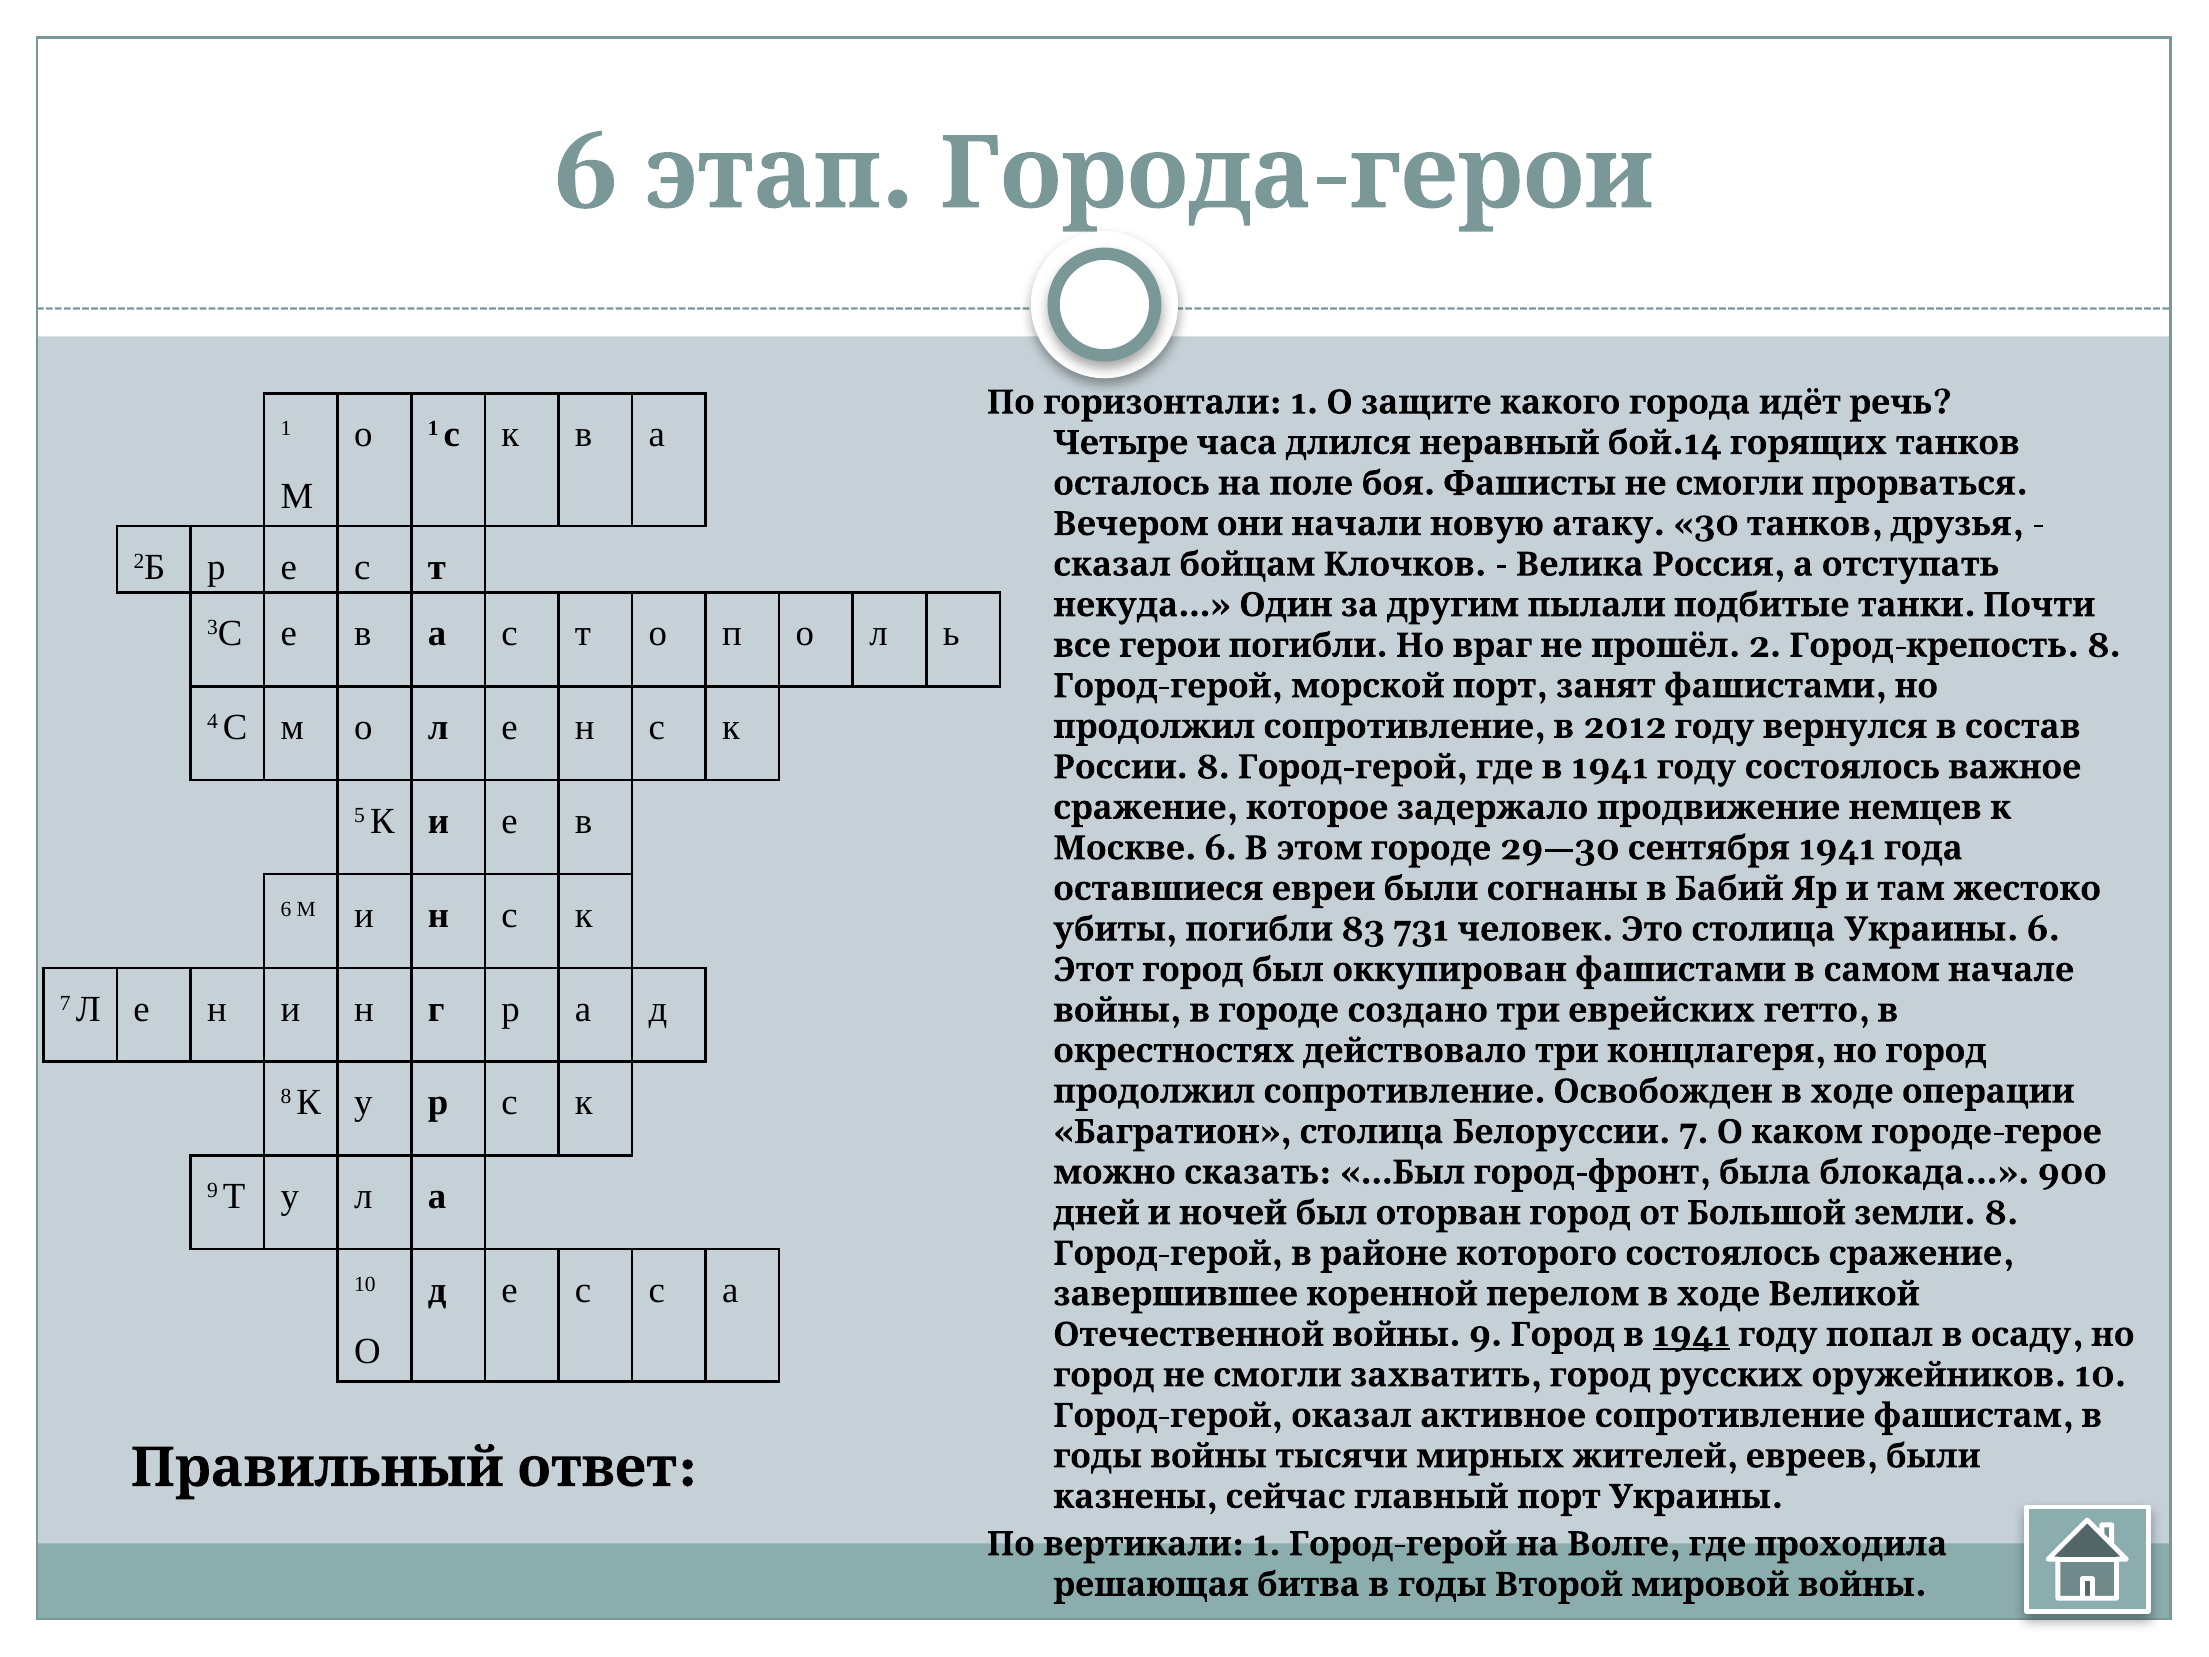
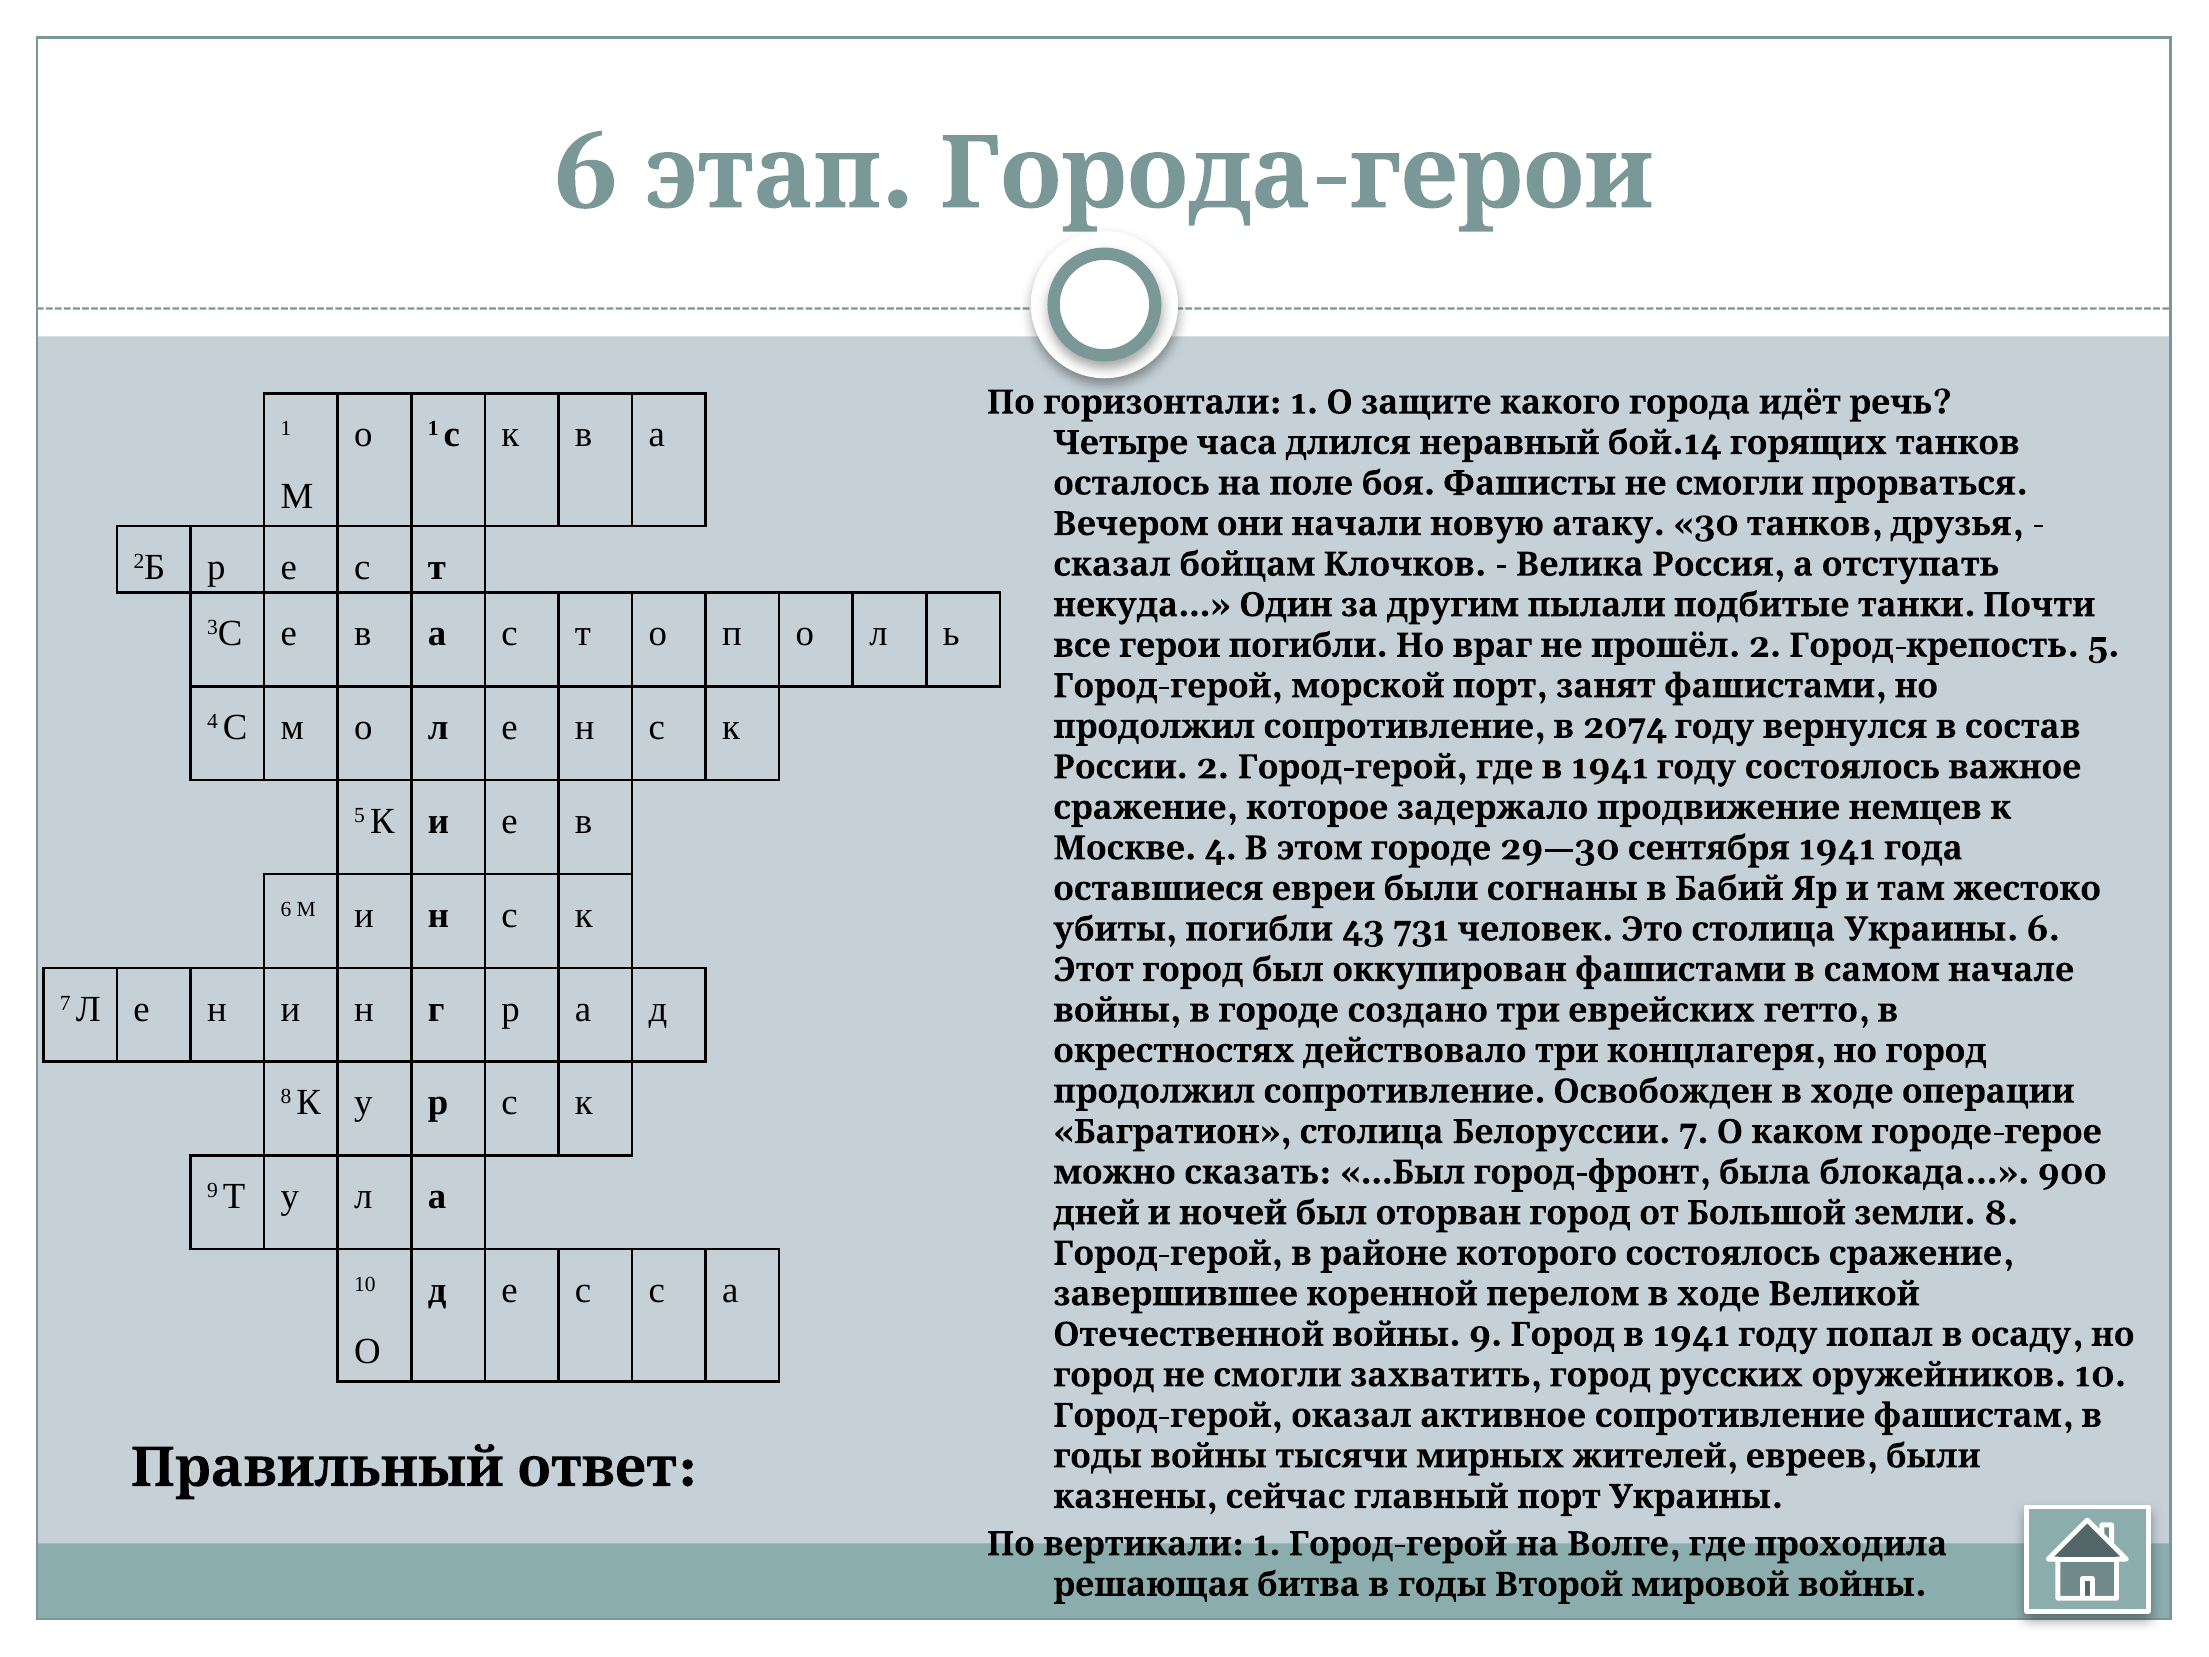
8: 8 -> 5 (2104, 646)
2012: 2012 -> 2074 (1625, 727)
8: 8 -> 2 (1213, 767)
6: 6 -> 4 (1221, 848)
83: 83 -> 43 (1363, 929)
1941 underline: present -> none (1692, 1335)
